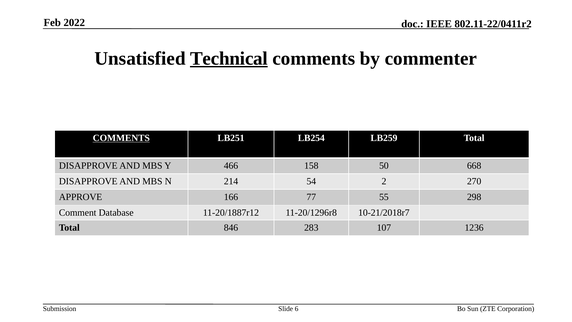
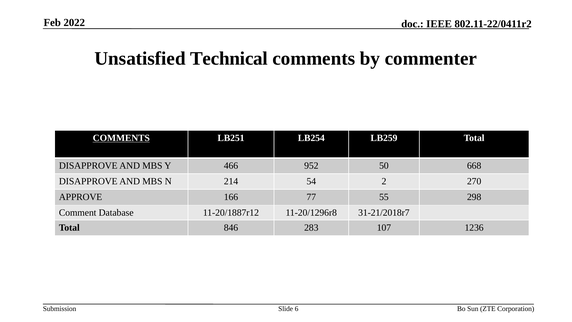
Technical underline: present -> none (229, 58)
158: 158 -> 952 (311, 165)
10-21/2018r7: 10-21/2018r7 -> 31-21/2018r7 (384, 212)
